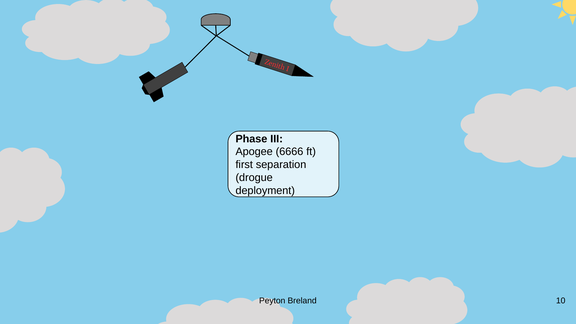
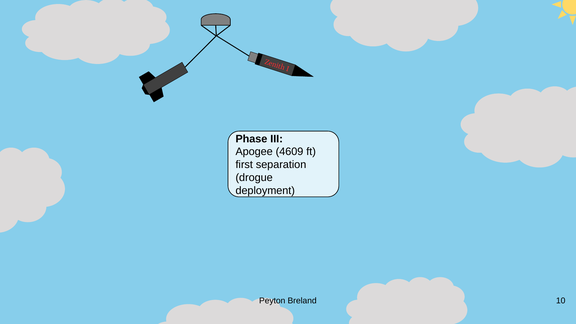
6666: 6666 -> 4609 (290, 152)
